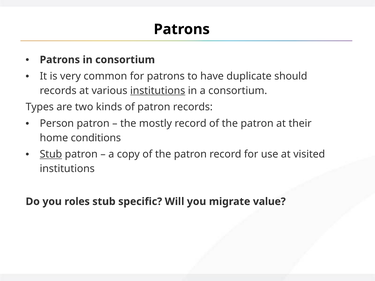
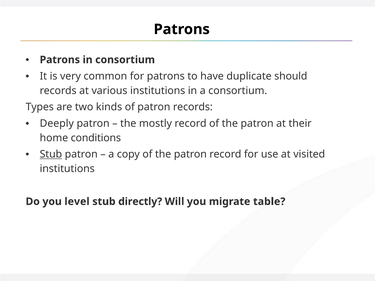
institutions underline: present -> none (158, 91)
Person: Person -> Deeply (57, 124)
roles: roles -> level (77, 202)
specific: specific -> directly (140, 202)
value: value -> table (269, 202)
